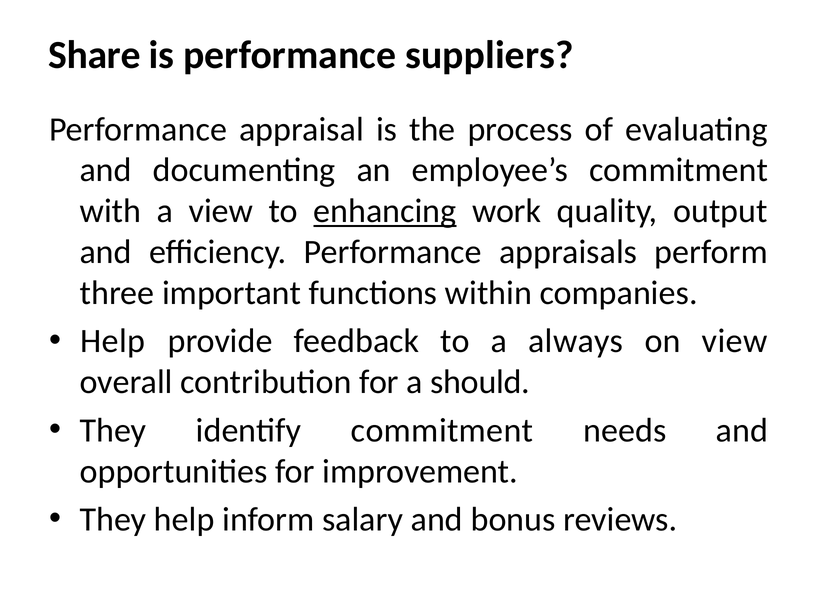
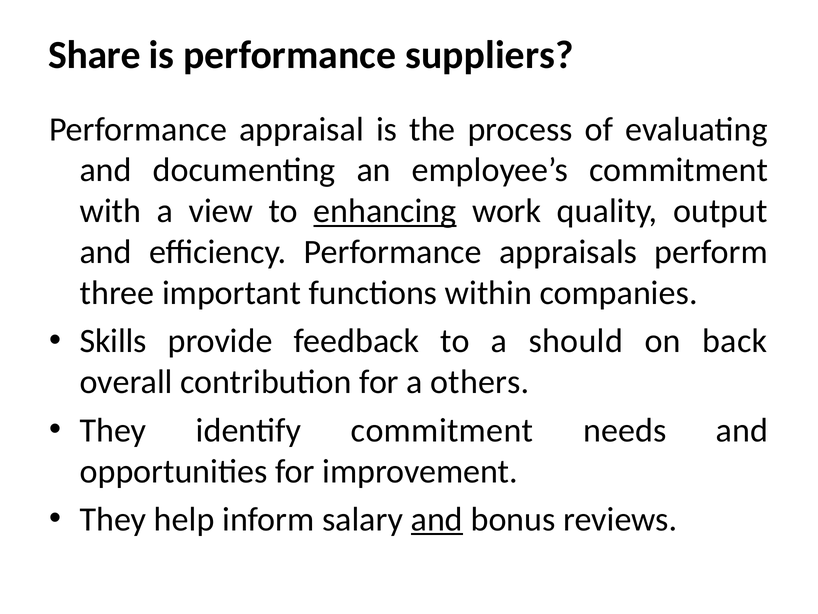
Help: Help -> Skills (113, 341)
always: always -> should (576, 341)
on view: view -> back (735, 341)
should: should -> others (480, 382)
and underline: none -> present (437, 519)
